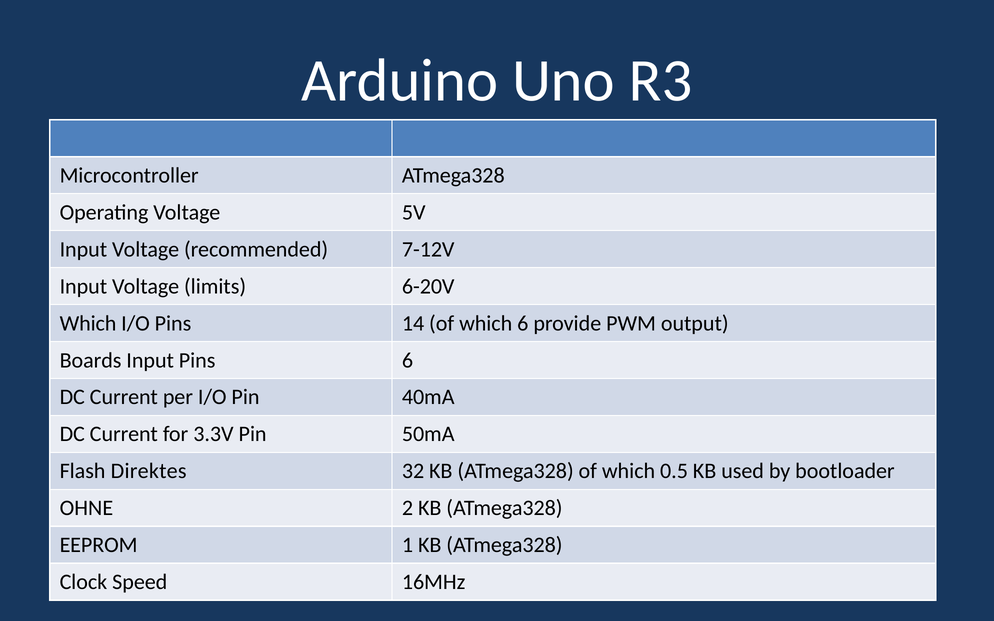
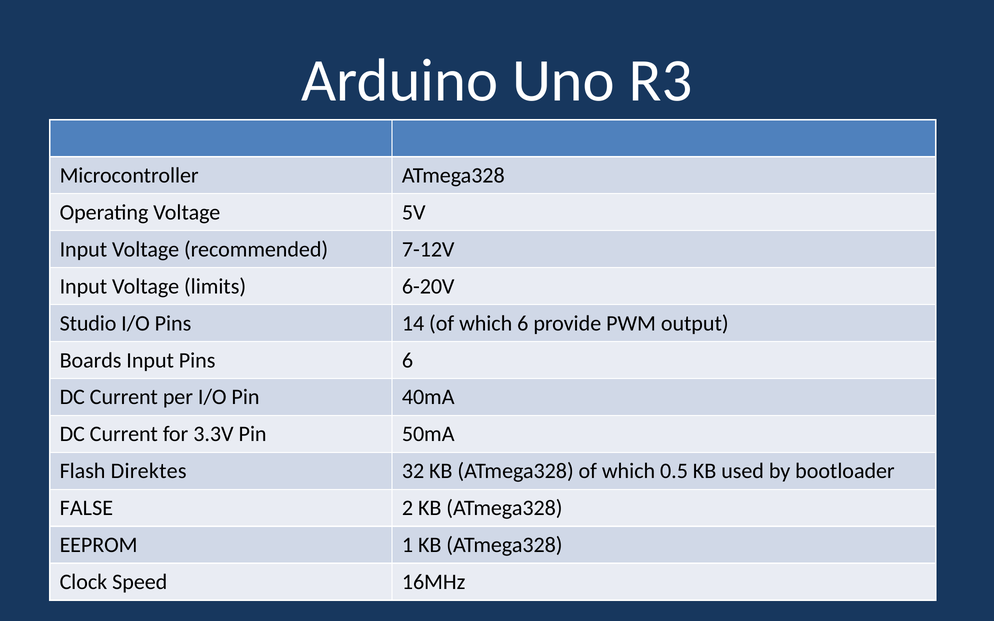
Which: Which -> Studio (88, 323)
OHNE: OHNE -> FALSE (86, 508)
